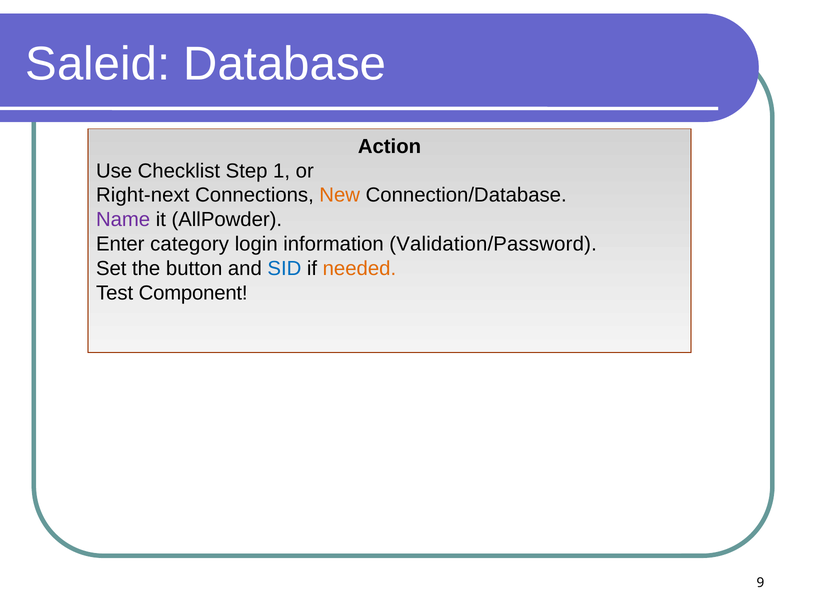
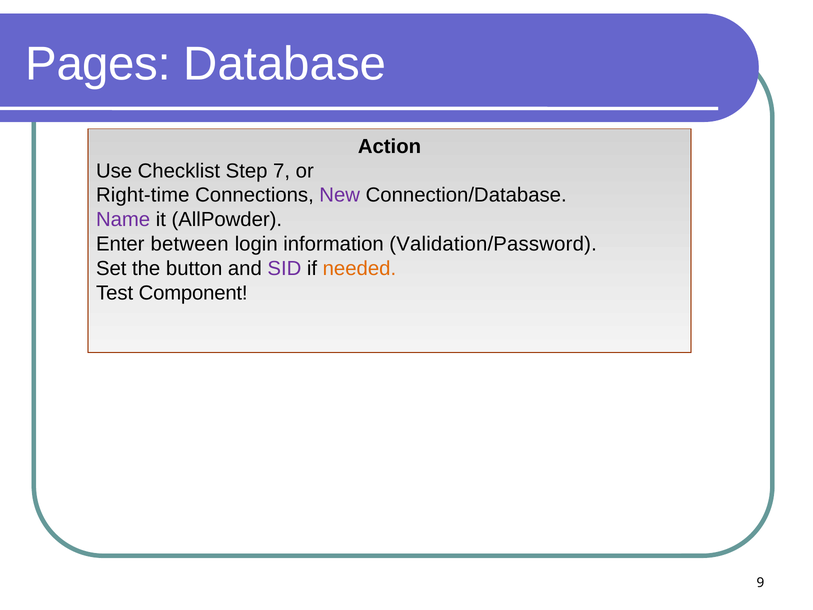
Saleid: Saleid -> Pages (98, 64)
1: 1 -> 7 (282, 171)
Right-next: Right-next -> Right-time (143, 195)
New colour: orange -> purple (340, 195)
category: category -> between (190, 244)
SID colour: blue -> purple (284, 268)
